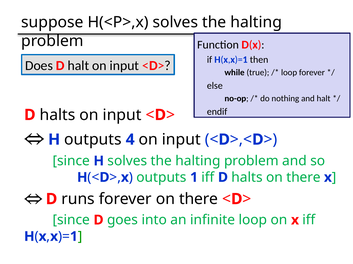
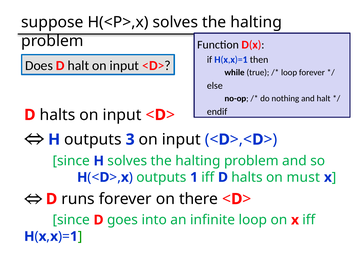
4: 4 -> 3 (130, 140)
halts on there: there -> must (303, 178)
